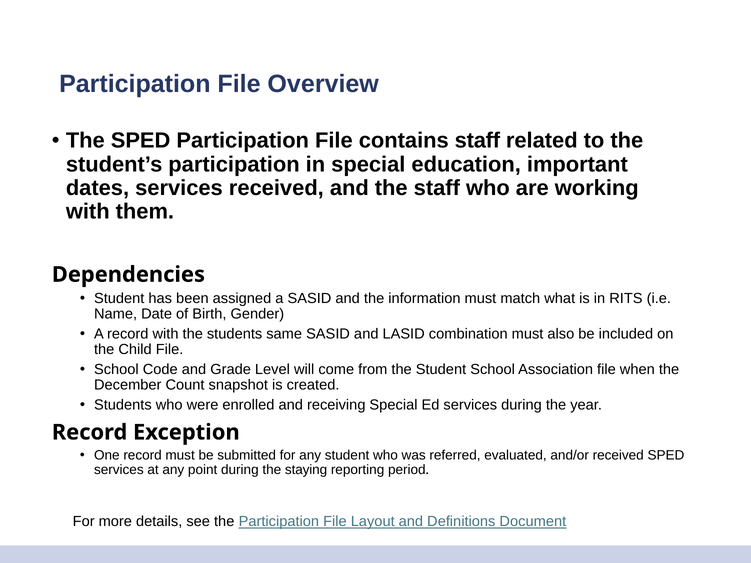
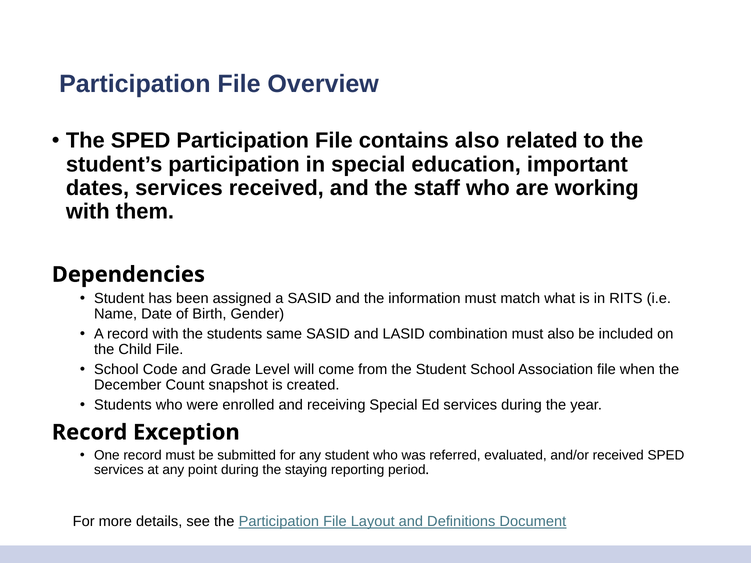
contains staff: staff -> also (477, 141)
